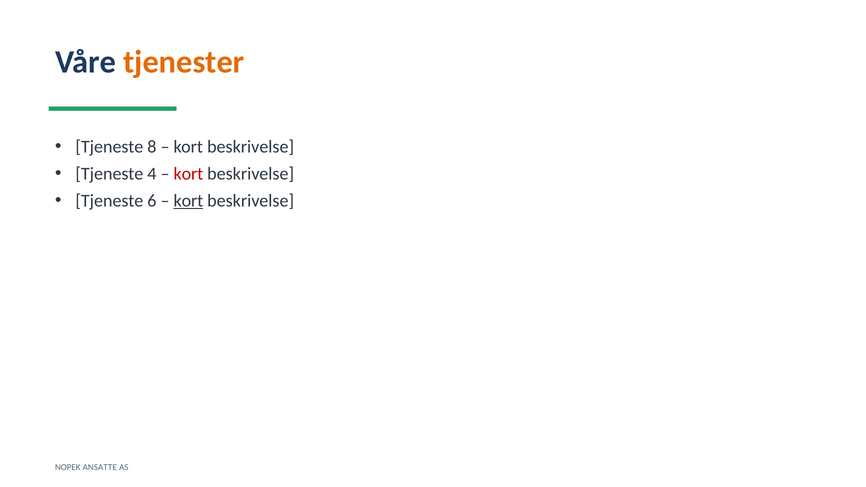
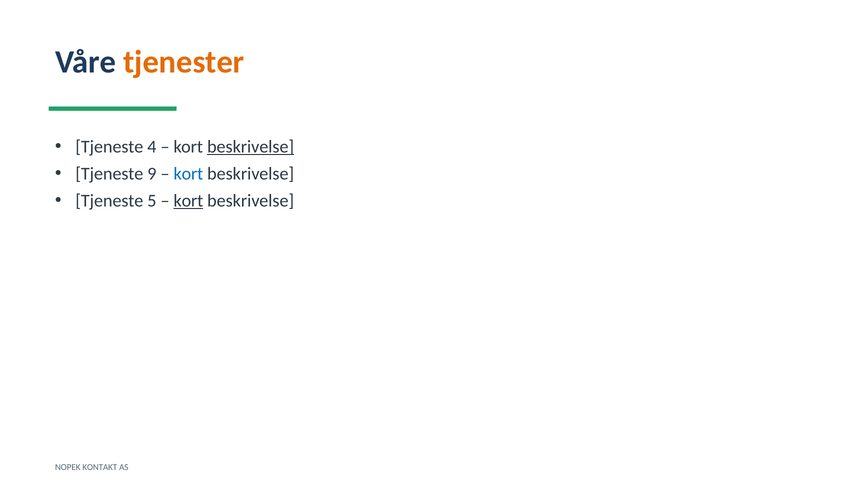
8: 8 -> 4 (152, 147)
beskrivelse underline: none -> present (251, 147)
4: 4 -> 9 (152, 174)
kort colour: red -> blue (188, 174)
6: 6 -> 5 (152, 201)
ANSATTE: ANSATTE -> KONTAKT (100, 467)
